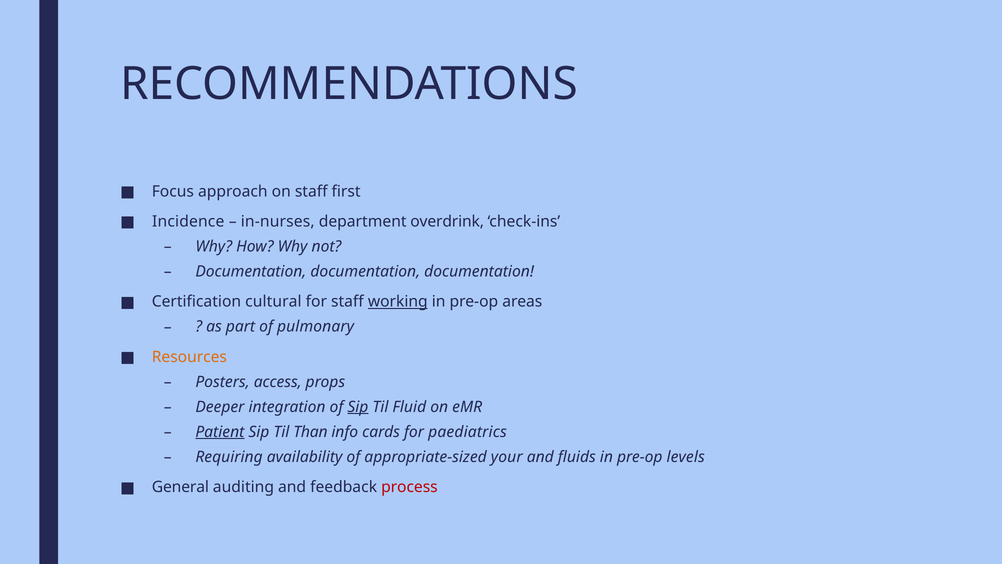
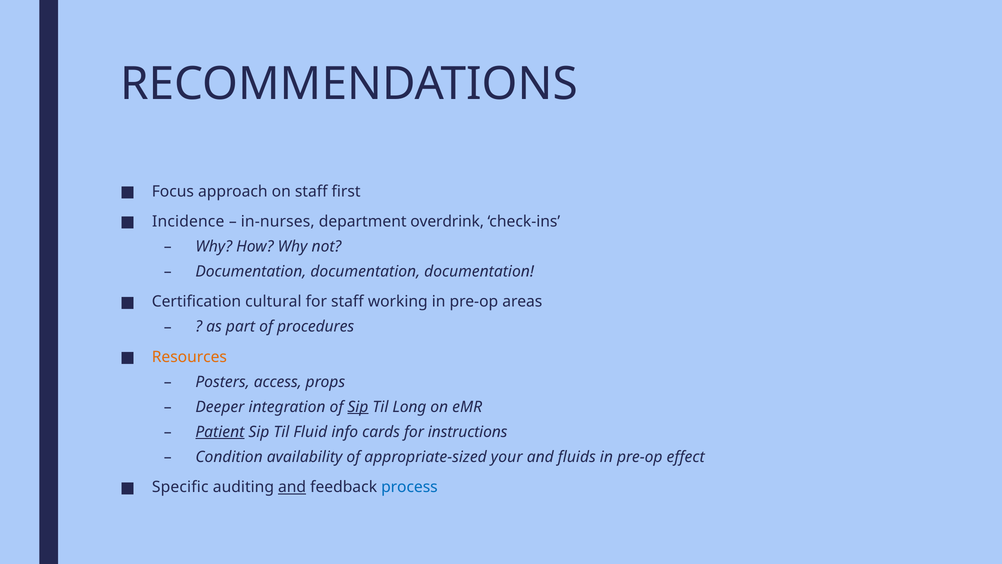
working underline: present -> none (398, 302)
pulmonary: pulmonary -> procedures (316, 327)
Fluid: Fluid -> Long (409, 407)
Than: Than -> Fluid (310, 432)
paediatrics: paediatrics -> instructions (468, 432)
Requiring: Requiring -> Condition (229, 457)
levels: levels -> effect (686, 457)
General: General -> Specific (180, 487)
and underline: none -> present (292, 487)
process colour: red -> blue (409, 487)
